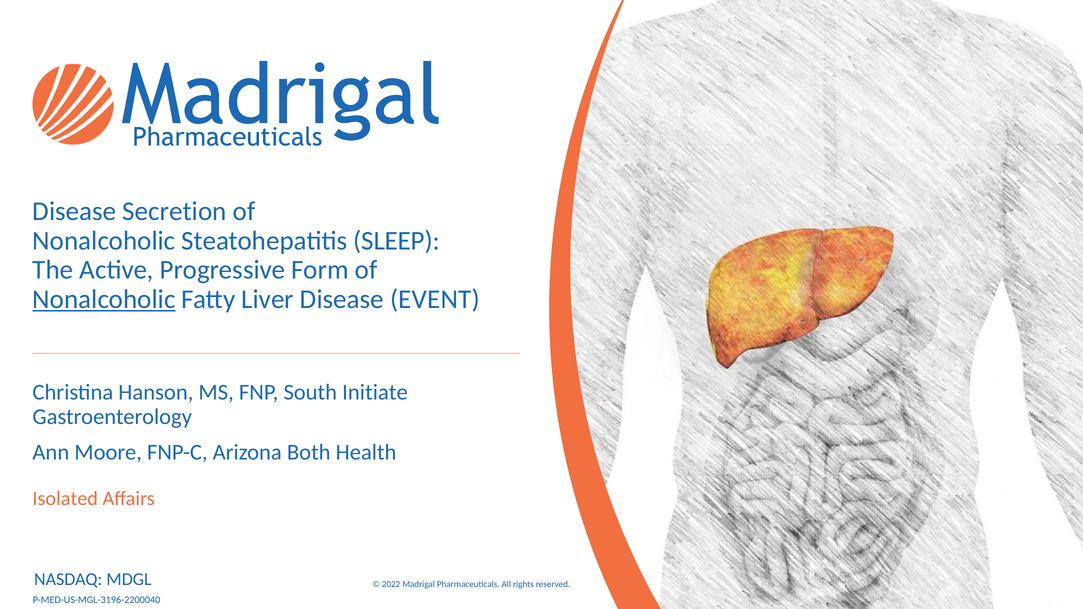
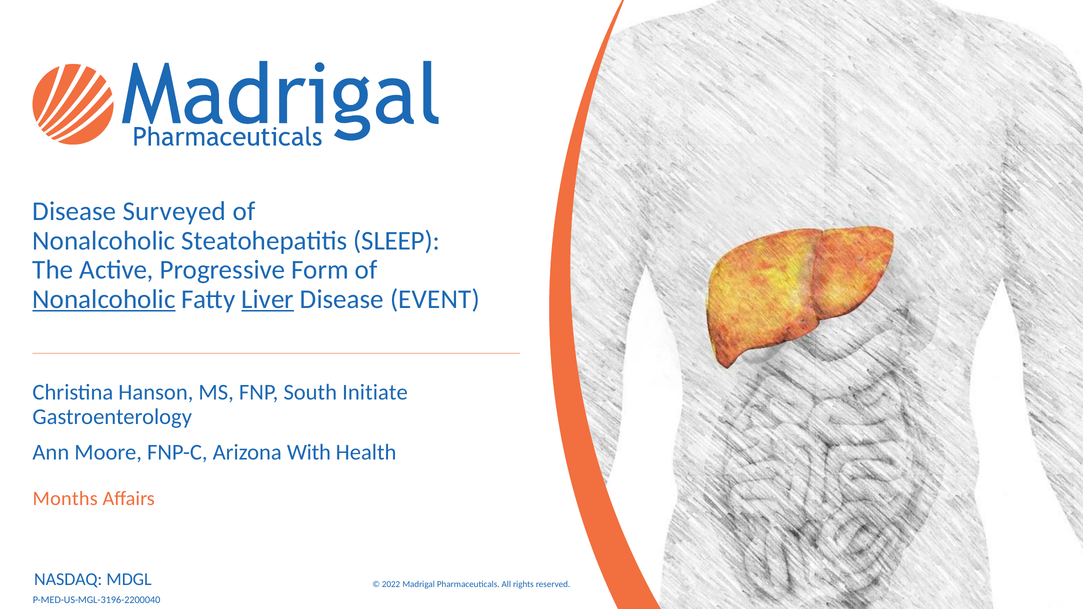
Secretion: Secretion -> Surveyed (174, 212)
Liver underline: none -> present (268, 299)
Both: Both -> With (309, 453)
Isolated: Isolated -> Months (65, 499)
